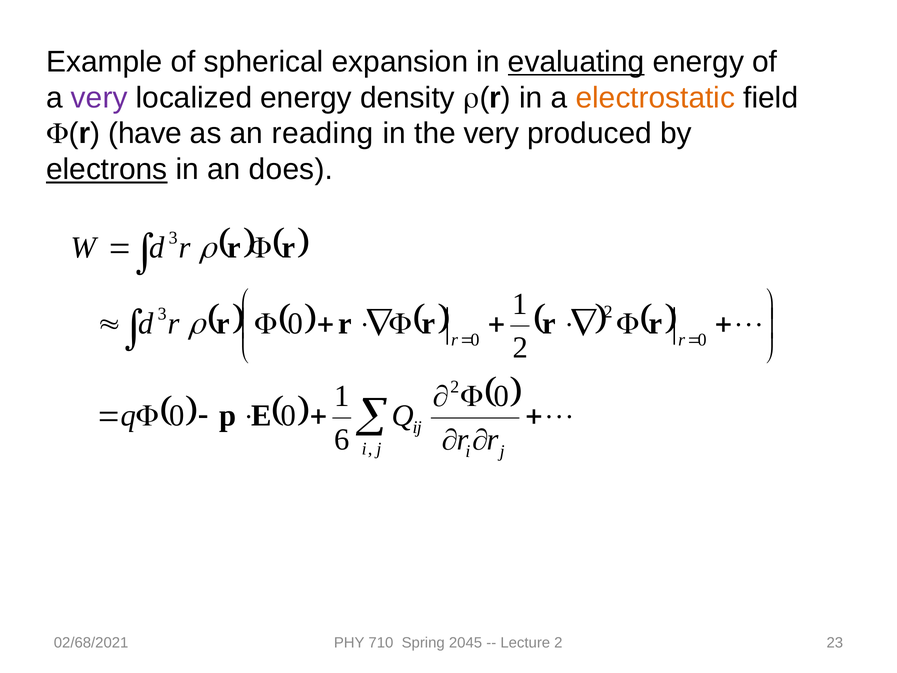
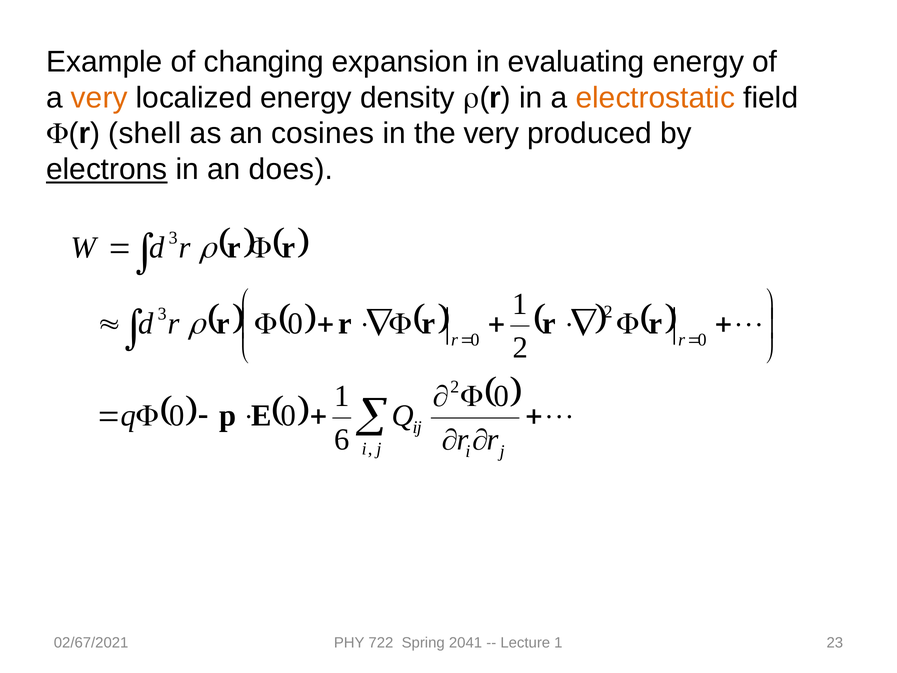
spherical: spherical -> changing (264, 62)
evaluating underline: present -> none (576, 62)
very colour: purple -> orange (99, 98)
have: have -> shell (145, 134)
reading: reading -> cosines (323, 134)
02/68/2021: 02/68/2021 -> 02/67/2021 (91, 642)
710: 710 -> 722 (381, 642)
2045: 2045 -> 2041 (466, 642)
Lecture 2: 2 -> 1 (558, 642)
